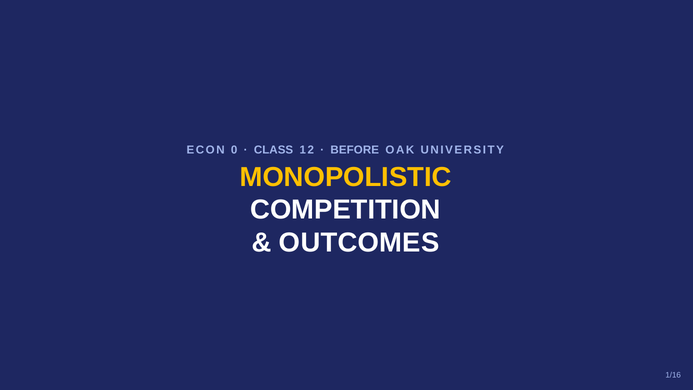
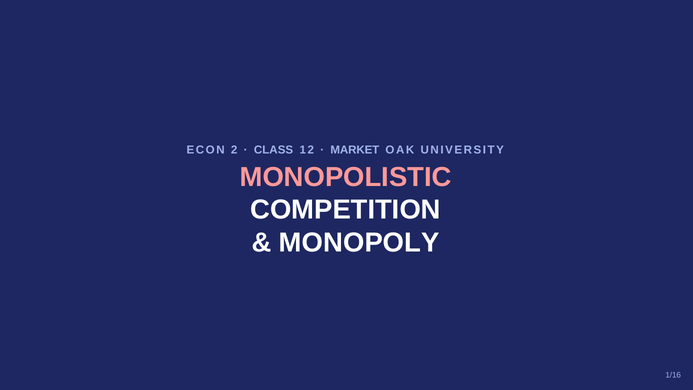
0: 0 -> 2 (234, 150)
BEFORE: BEFORE -> MARKET (355, 150)
MONOPOLISTIC colour: yellow -> pink (346, 177)
OUTCOMES: OUTCOMES -> MONOPOLY (359, 243)
